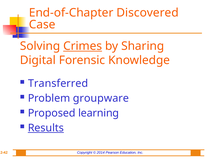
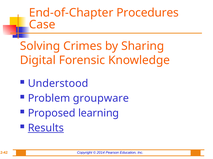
Discovered: Discovered -> Procedures (148, 13)
Crimes underline: present -> none (83, 46)
Transferred: Transferred -> Understood (58, 84)
